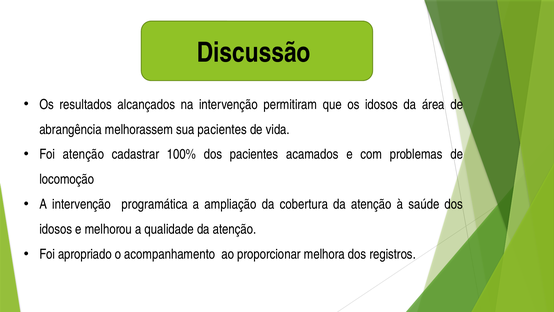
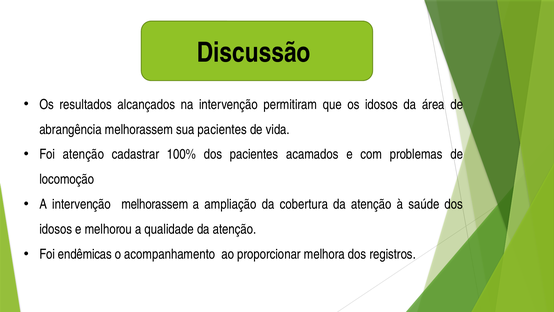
intervenção programática: programática -> melhorassem (155, 204)
apropriado: apropriado -> endêmicas (85, 254)
